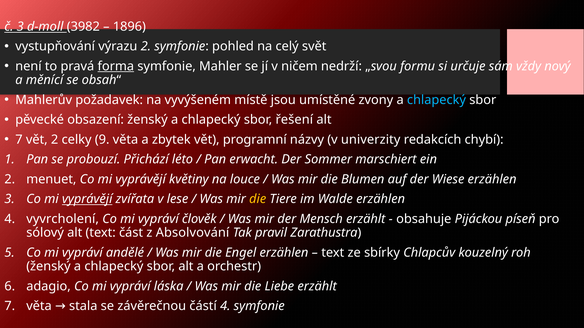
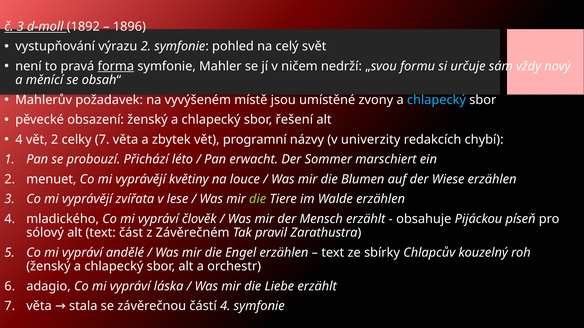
3982: 3982 -> 1892 (83, 27)
7: 7 -> 4 (19, 140)
celky 9: 9 -> 7 (102, 140)
vyprávějí underline: present -> none (87, 199)
die colour: yellow -> light green (258, 199)
vyvrcholení: vyvrcholení -> mladického (63, 219)
Absolvování: Absolvování -> Závěrečném (193, 233)
